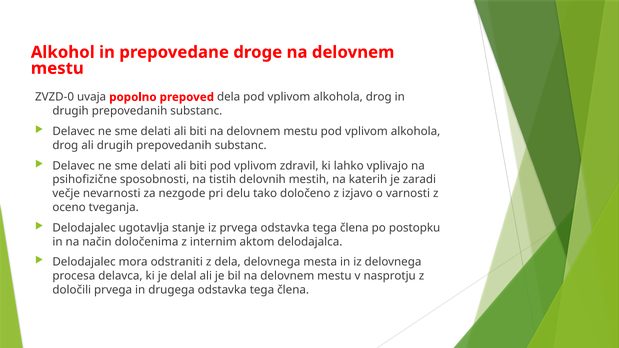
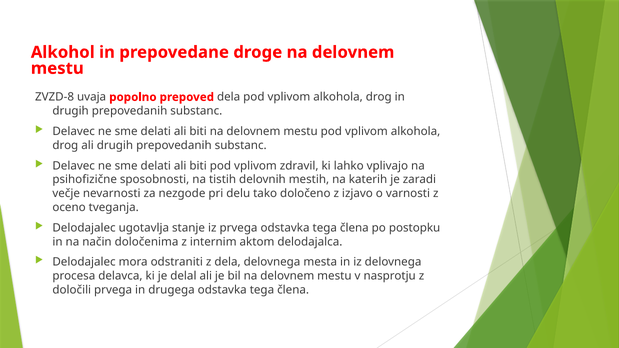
ZVZD-0: ZVZD-0 -> ZVZD-8 (55, 97)
